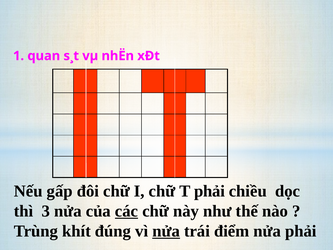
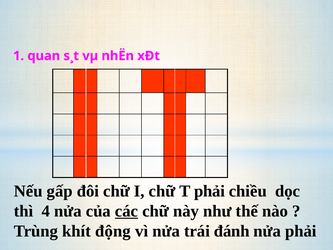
3: 3 -> 4 (46, 211)
đúng: đúng -> động (113, 231)
nửa underline: present -> none (166, 231)
điểm: điểm -> đánh (232, 231)
